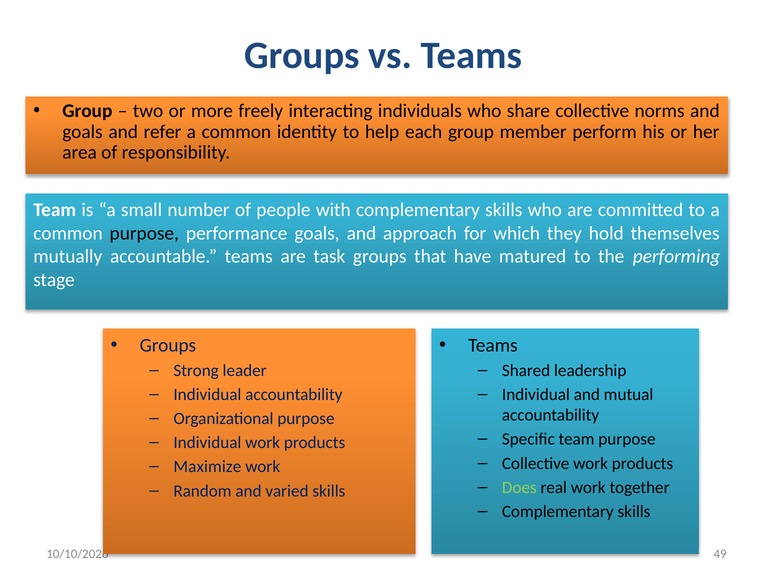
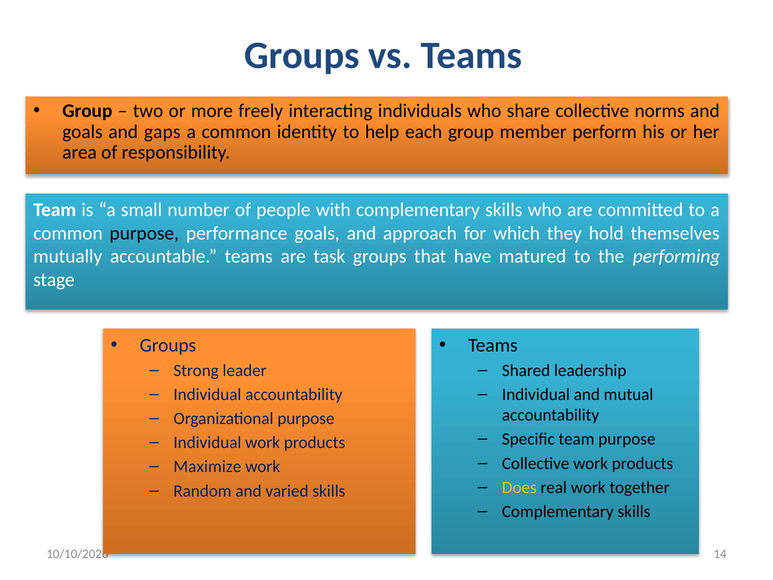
refer: refer -> gaps (162, 132)
Does colour: light green -> yellow (519, 487)
49: 49 -> 14 (720, 554)
